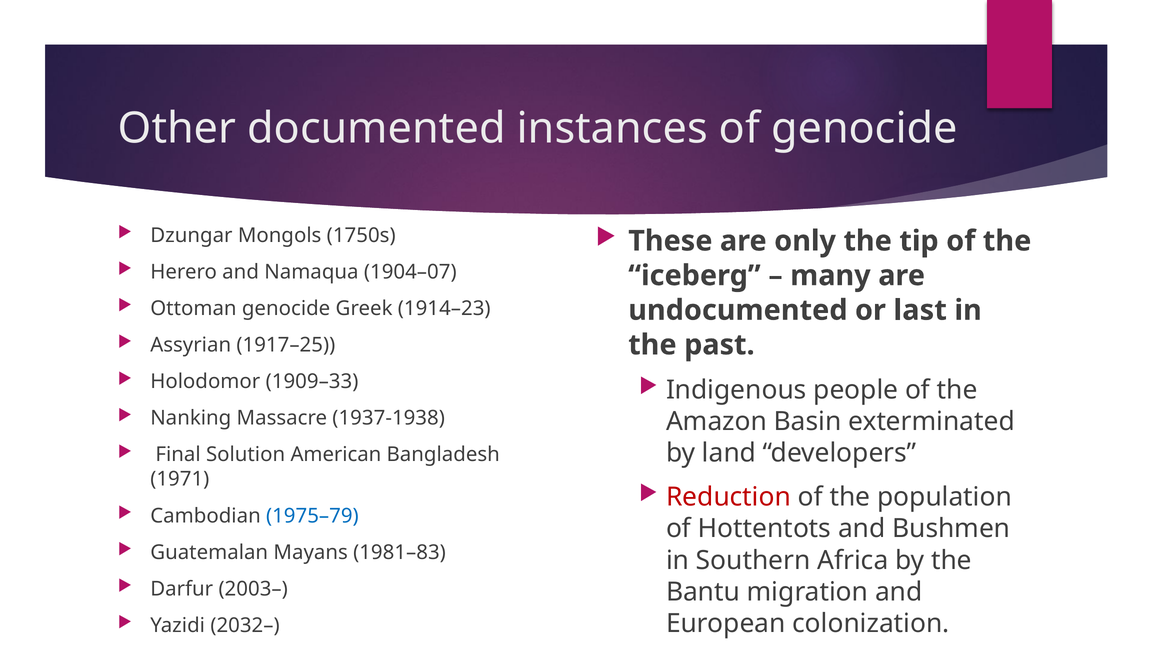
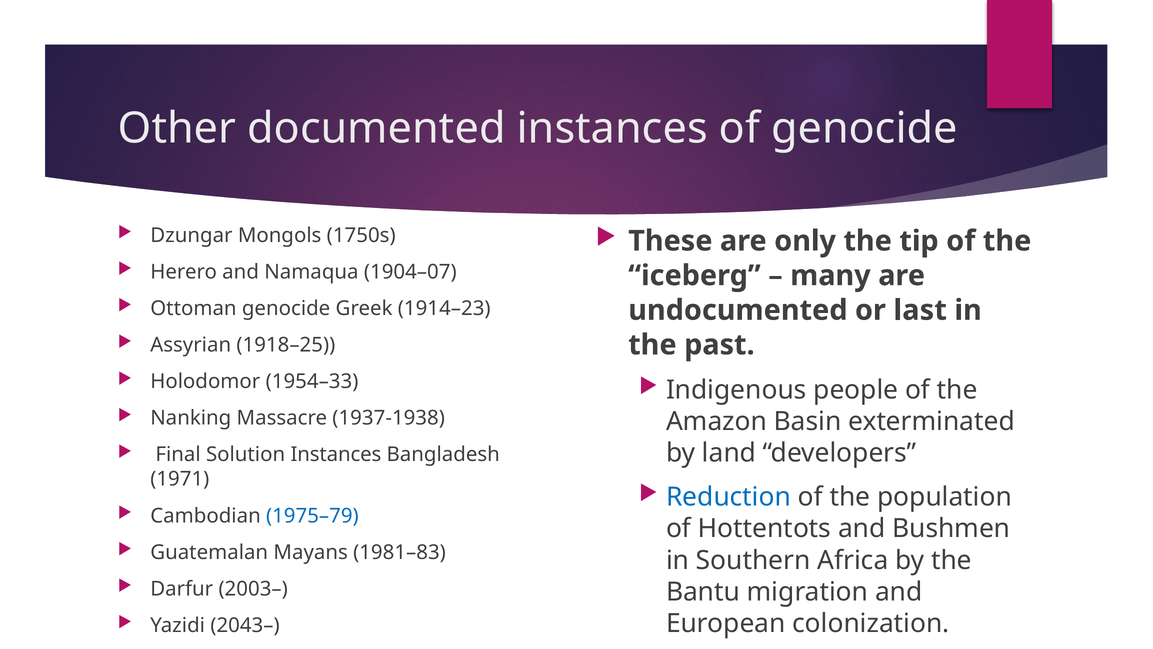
1917–25: 1917–25 -> 1918–25 (286, 345)
1909–33: 1909–33 -> 1954–33 (312, 381)
Solution American: American -> Instances (336, 454)
Reduction colour: red -> blue (729, 497)
2032–: 2032– -> 2043– (245, 625)
